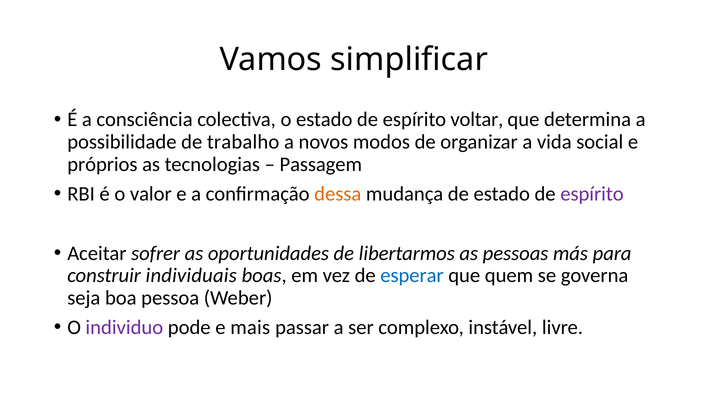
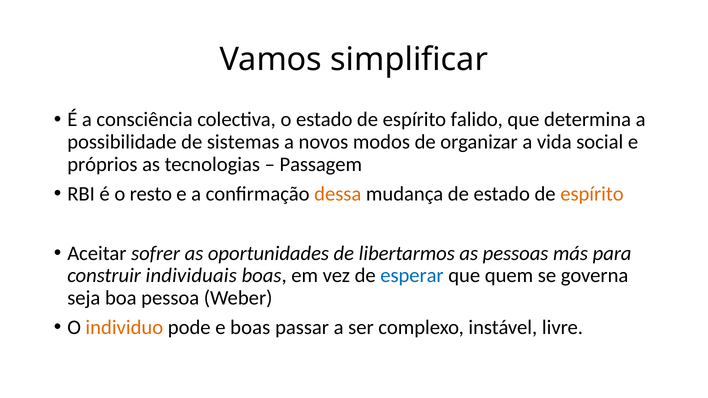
voltar: voltar -> falido (477, 120)
trabalho: trabalho -> sistemas (243, 142)
valor: valor -> resto (151, 194)
espírito colour: purple -> orange (592, 194)
individuo colour: purple -> orange (124, 328)
e mais: mais -> boas (250, 328)
